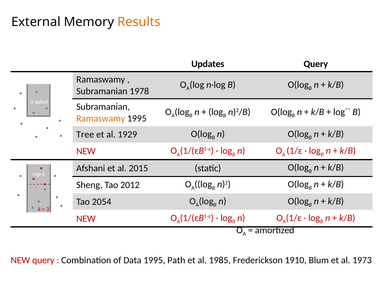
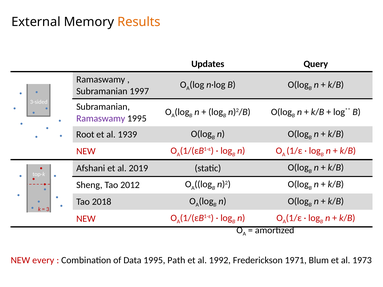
1978: 1978 -> 1997 (139, 91)
Ramaswamy colour: orange -> purple (101, 118)
Tree: Tree -> Root (85, 135)
1929: 1929 -> 1939 (127, 135)
2015: 2015 -> 2019 (138, 168)
2054: 2054 -> 2018 (102, 202)
NEW query: query -> every (43, 260)
1985: 1985 -> 1992 (220, 260)
1910: 1910 -> 1971 (296, 260)
